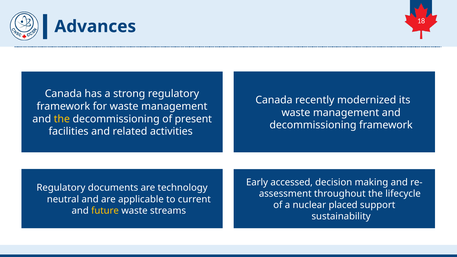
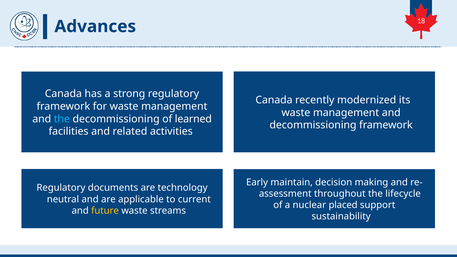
the colour: yellow -> light blue (62, 119)
present: present -> learned (193, 119)
accessed: accessed -> maintain (292, 182)
